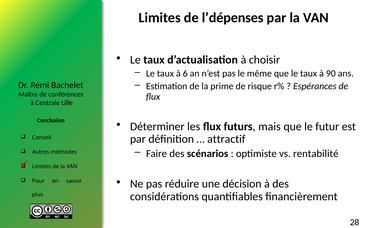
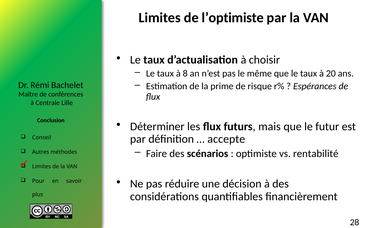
l’dépenses: l’dépenses -> l’optimiste (233, 18)
6: 6 -> 8 (185, 74)
90: 90 -> 20 (331, 74)
attractif: attractif -> accepte (226, 139)
